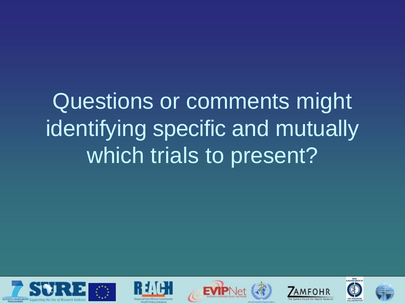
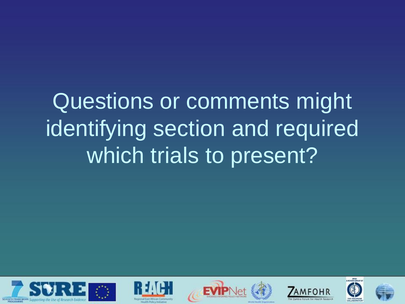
specific: specific -> section (189, 128)
mutually: mutually -> required (317, 128)
